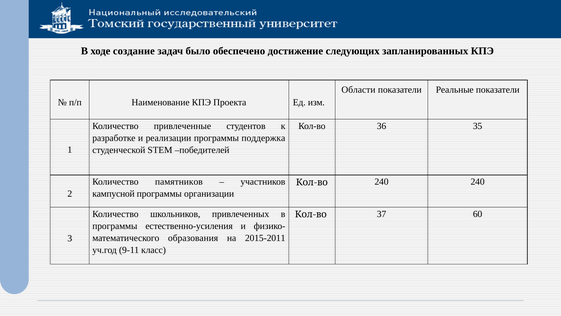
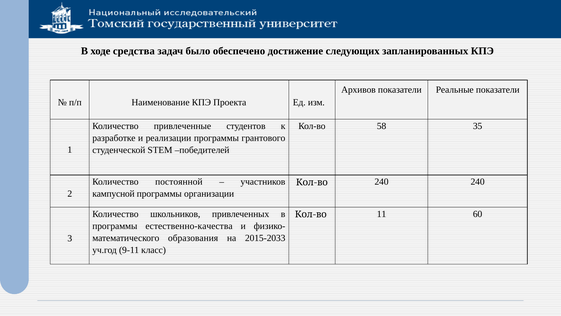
создание: создание -> средства (134, 51)
Области: Области -> Архивов (359, 90)
36: 36 -> 58 (382, 126)
поддержка: поддержка -> грантового (263, 138)
памятников: памятников -> постоянной (179, 182)
37: 37 -> 11 (382, 214)
естественно-усиления: естественно-усиления -> естественно-качества (189, 226)
2015-2011: 2015-2011 -> 2015-2033 (265, 238)
